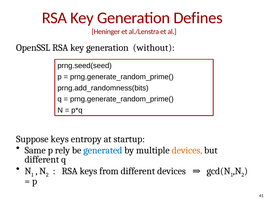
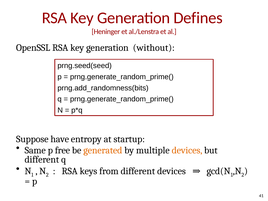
Suppose keys: keys -> have (60, 139)
rely: rely -> free (62, 150)
generated colour: blue -> orange (103, 150)
